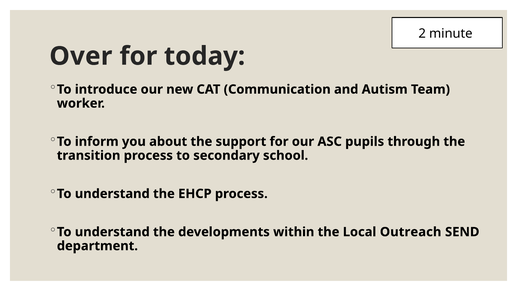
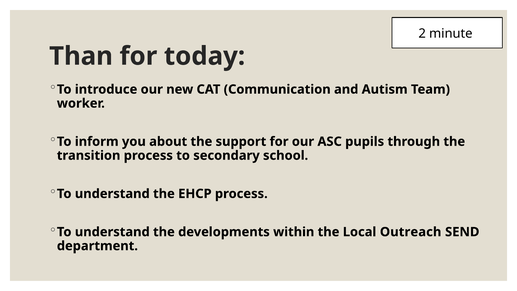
Over: Over -> Than (81, 56)
